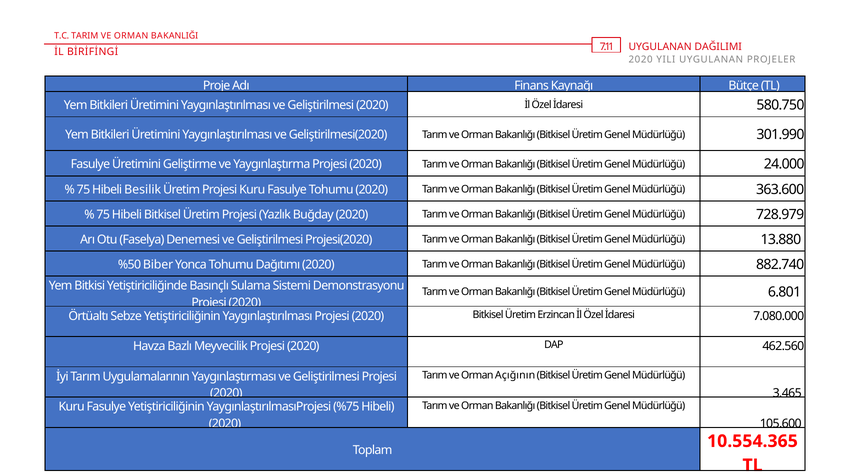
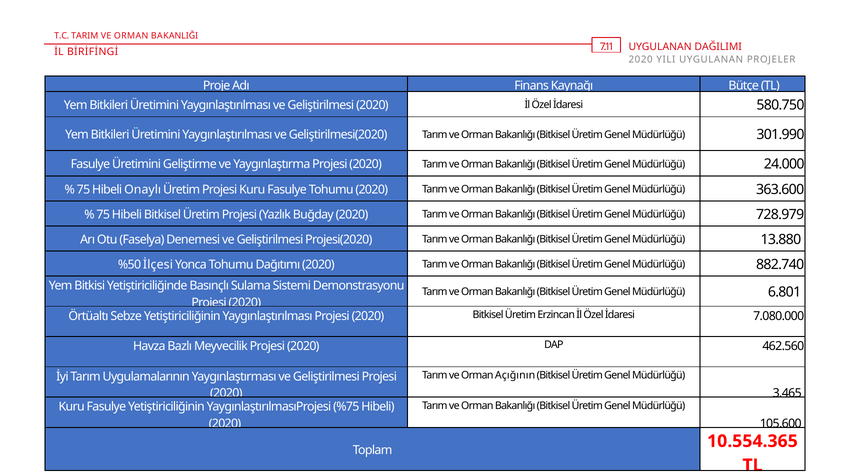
Besilik: Besilik -> Onaylı (143, 190)
Biber: Biber -> İlçesi (158, 265)
